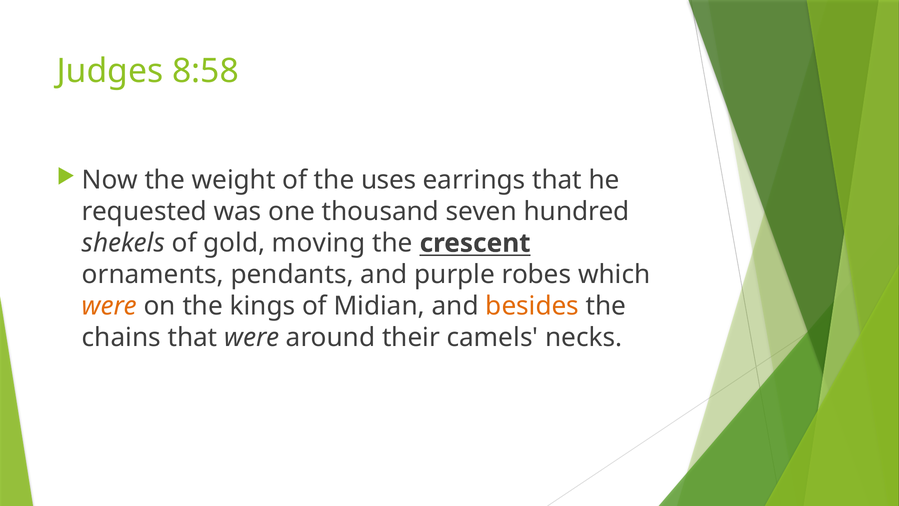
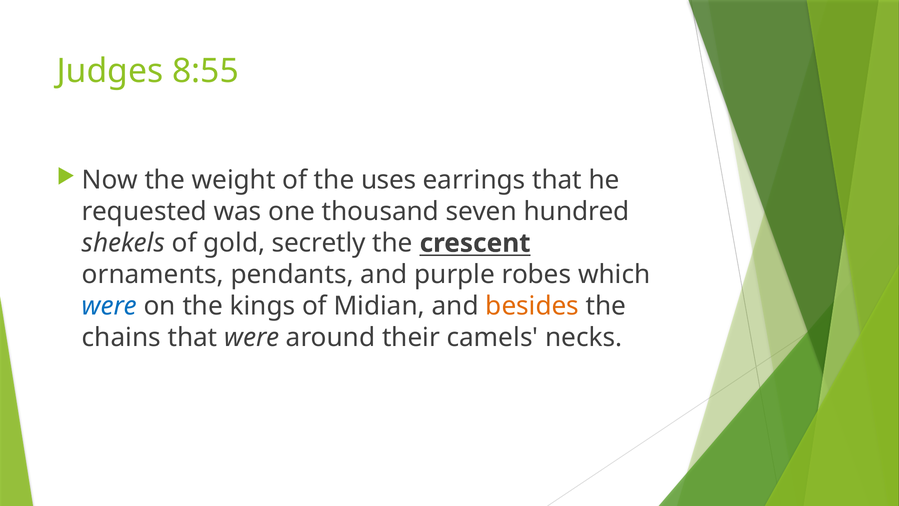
8:58: 8:58 -> 8:55 (205, 71)
moving: moving -> secretly (319, 243)
were colour: orange -> blue (110, 306)
